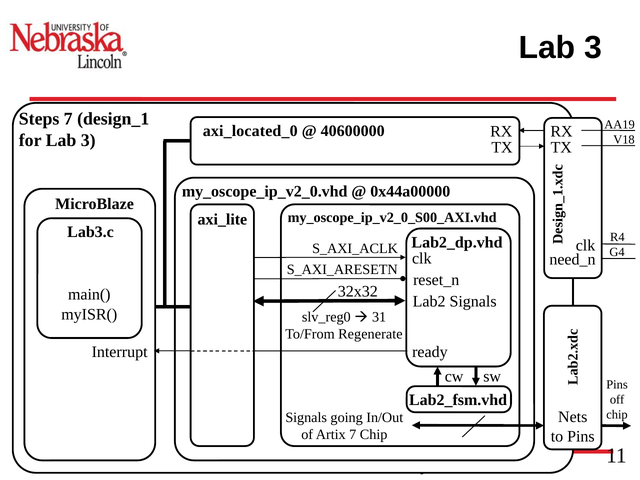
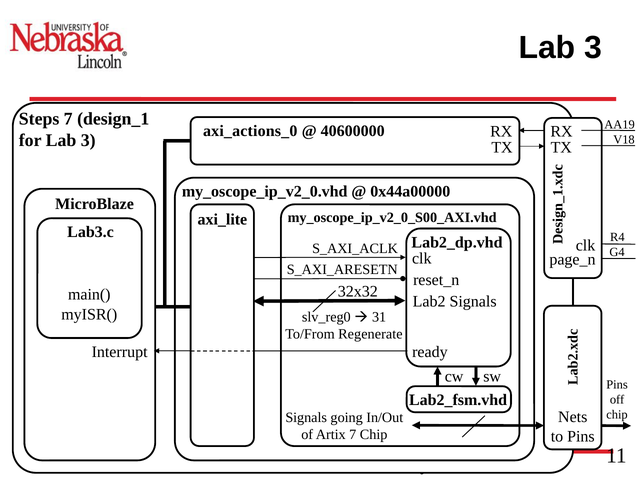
axi_located_0: axi_located_0 -> axi_actions_0 (250, 131)
need_n: need_n -> page_n (572, 260)
